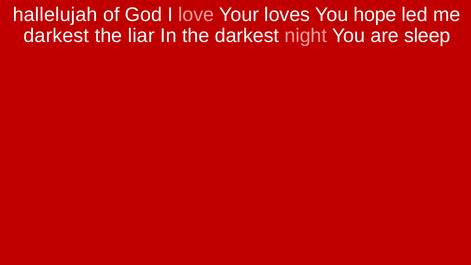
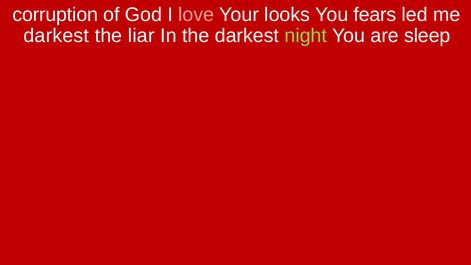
hallelujah: hallelujah -> corruption (55, 15)
loves: loves -> looks (287, 15)
hope: hope -> fears (375, 15)
night colour: pink -> light green (306, 36)
